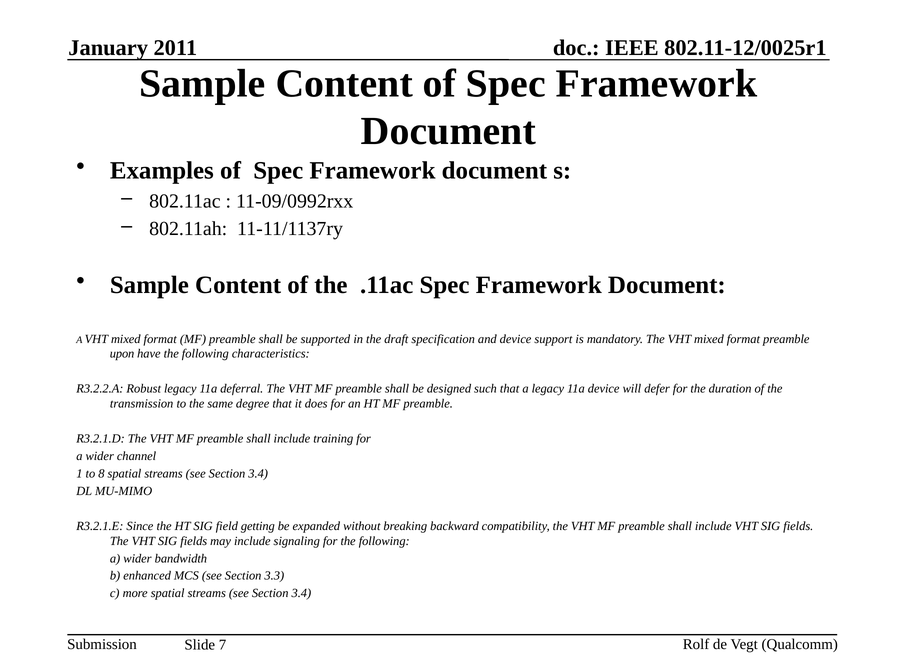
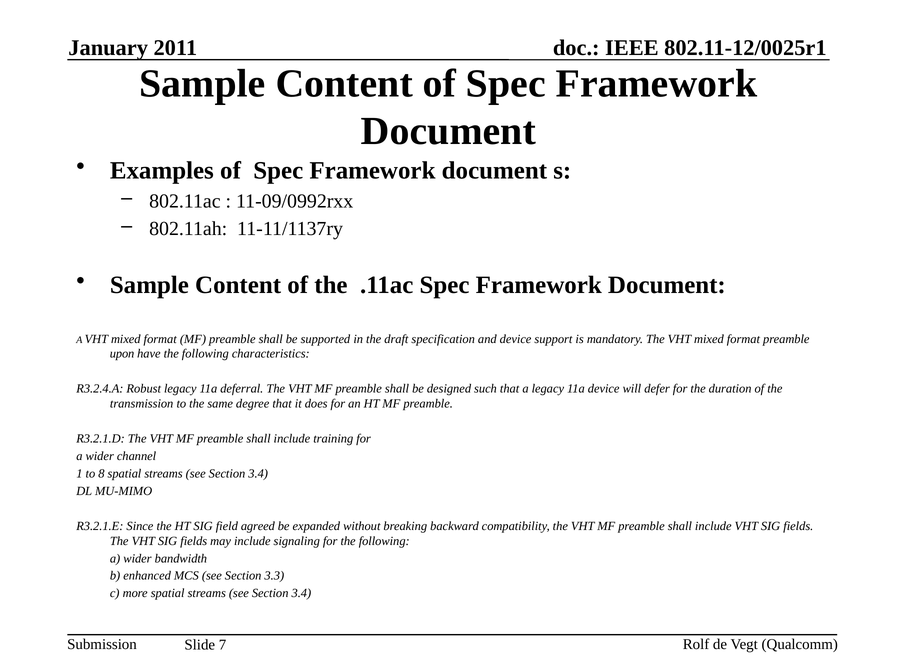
R3.2.2.A: R3.2.2.A -> R3.2.4.A (100, 389)
getting: getting -> agreed (258, 527)
